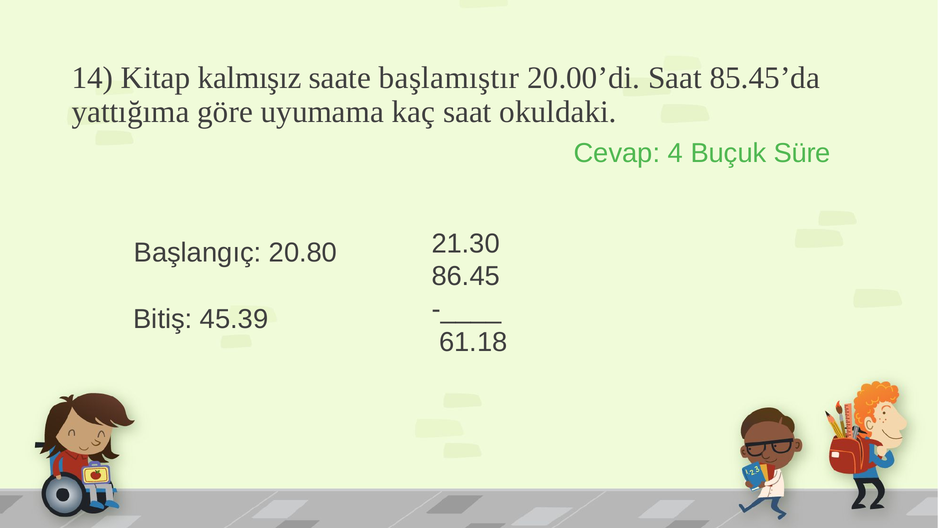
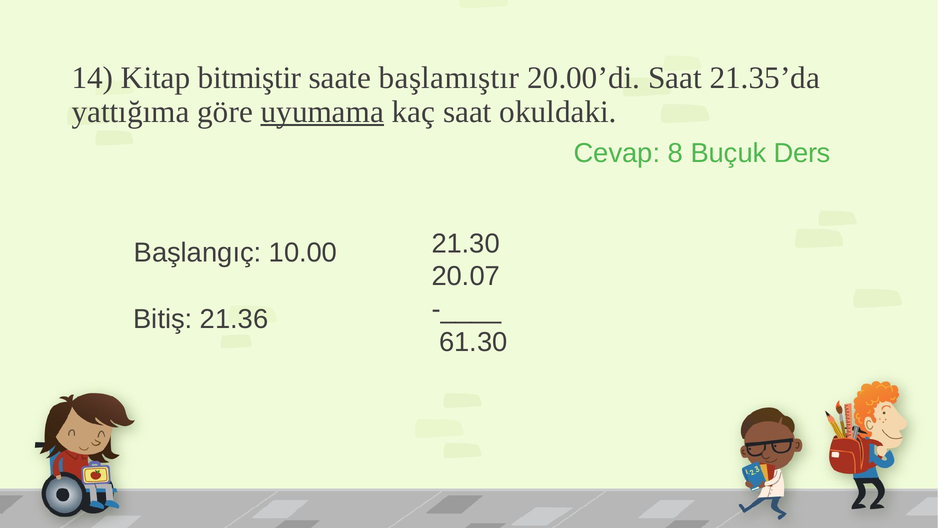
kalmışız: kalmışız -> bitmiştir (250, 78)
85.45’da: 85.45’da -> 21.35’da (765, 78)
uyumama underline: none -> present (322, 112)
4: 4 -> 8 (675, 153)
Süre: Süre -> Ders (802, 153)
20.80: 20.80 -> 10.00 (303, 252)
86.45: 86.45 -> 20.07 (466, 276)
45.39: 45.39 -> 21.36 (234, 319)
61.18: 61.18 -> 61.30 (473, 342)
